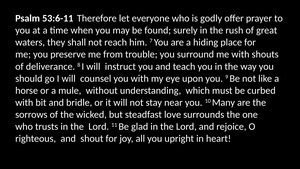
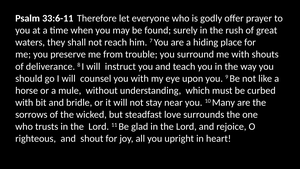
53:6-11: 53:6-11 -> 33:6-11 (58, 18)
